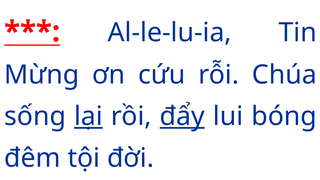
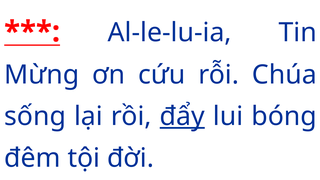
lại underline: present -> none (88, 116)
